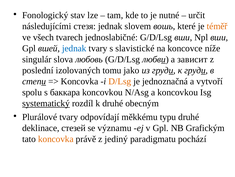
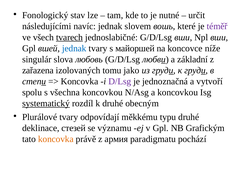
стезя: стезя -> navíc (85, 26)
téměř colour: orange -> purple (217, 26)
tvarech underline: none -> present (69, 37)
slavistické: slavistické -> майоршей (135, 48)
зависит: зависит -> základní (193, 59)
poslední: poslední -> zařazena (38, 70)
D/Lsg colour: orange -> purple (120, 81)
баккара: баккара -> všechna (65, 92)
jediný: jediný -> армия (116, 139)
